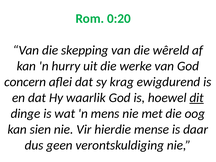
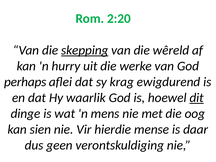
0:20: 0:20 -> 2:20 (119, 19)
skepping underline: none -> present (85, 50)
concern: concern -> perhaps (25, 82)
